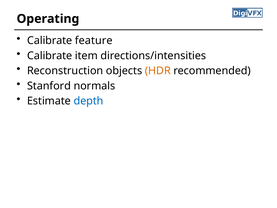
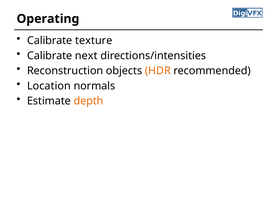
feature: feature -> texture (94, 40)
item: item -> next (86, 56)
Stanford: Stanford -> Location (49, 86)
depth colour: blue -> orange (89, 101)
